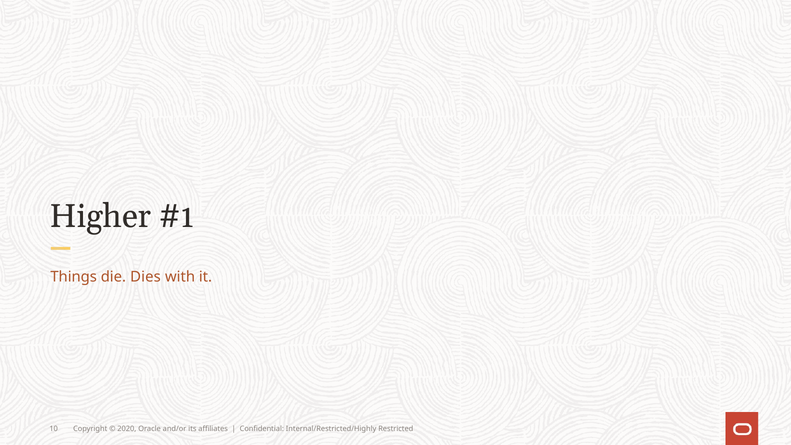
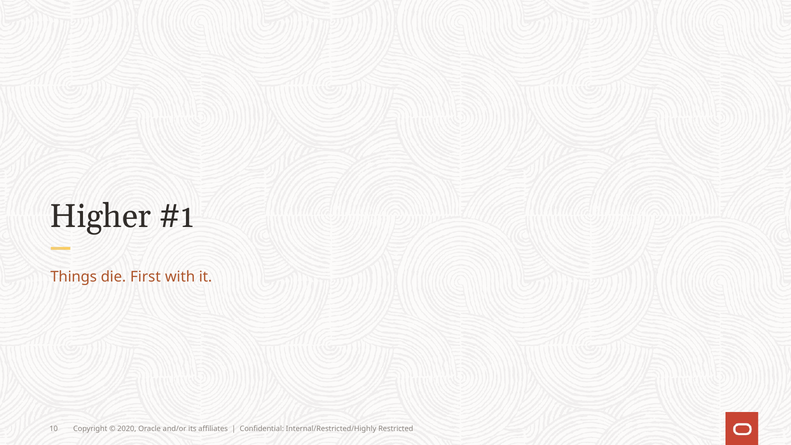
Dies: Dies -> First (145, 277)
